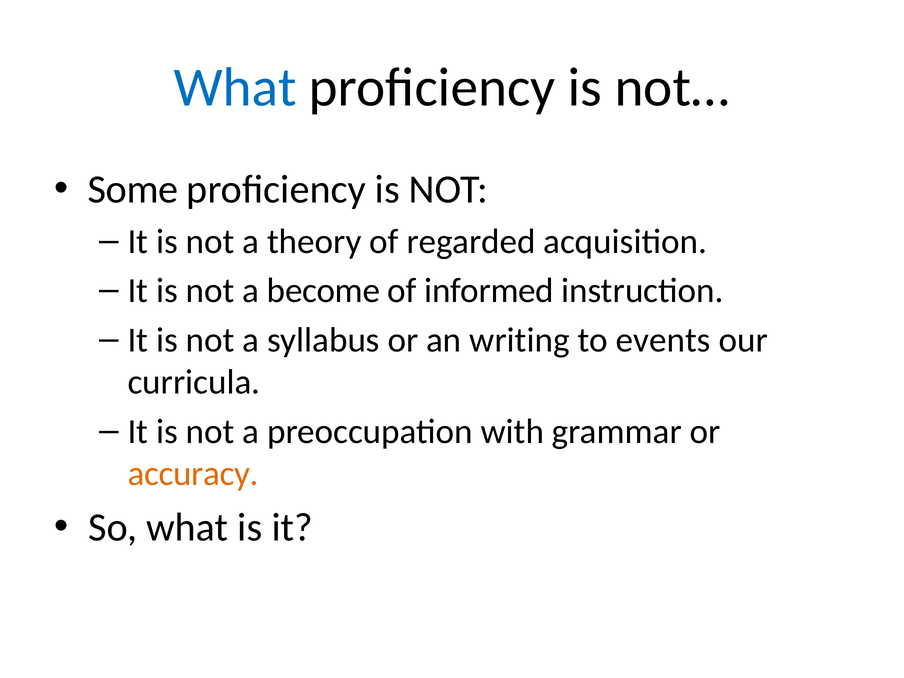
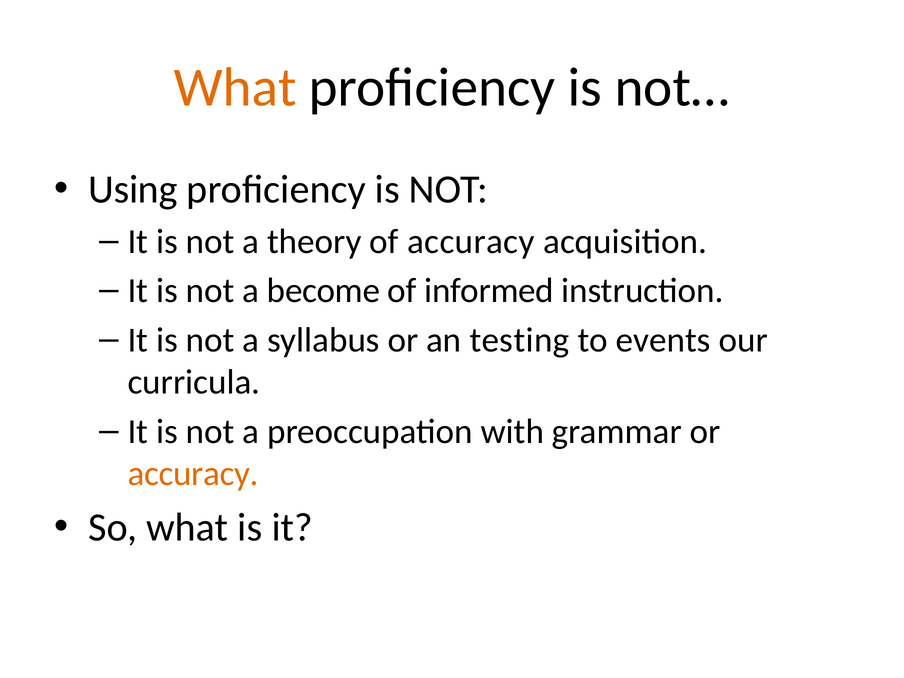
What colour: blue -> orange (235, 88)
Some: Some -> Using (133, 190)
of regarded: regarded -> accuracy (471, 242)
writing: writing -> testing (520, 340)
